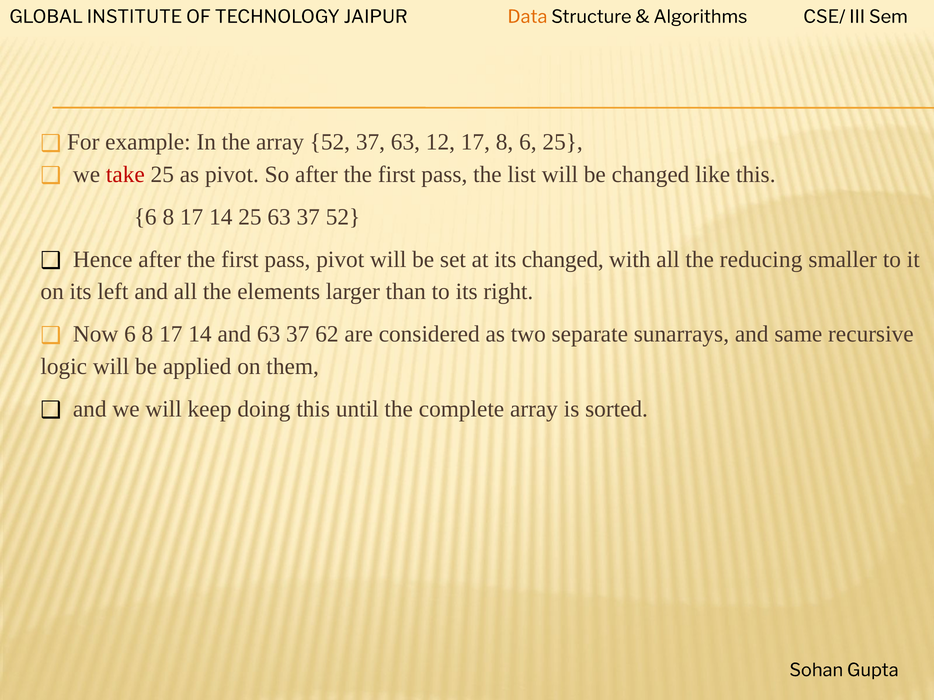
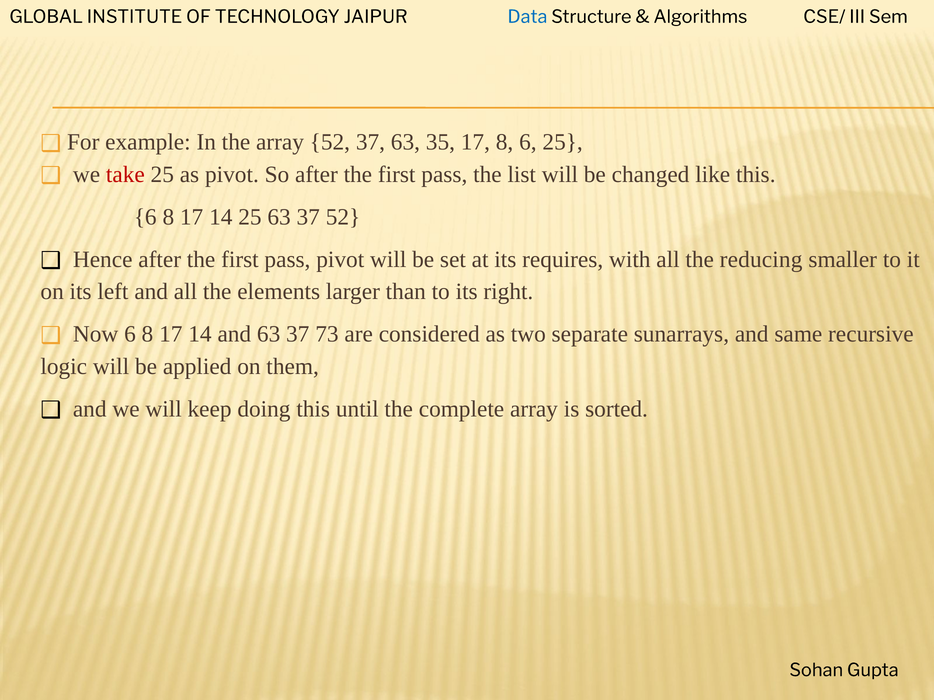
Data colour: orange -> blue (527, 17)
12: 12 -> 35 (440, 142)
its changed: changed -> requires (563, 260)
62: 62 -> 73 (327, 334)
